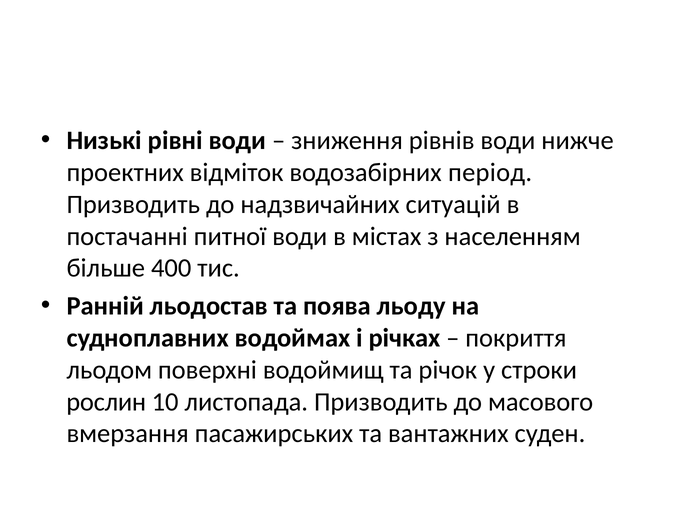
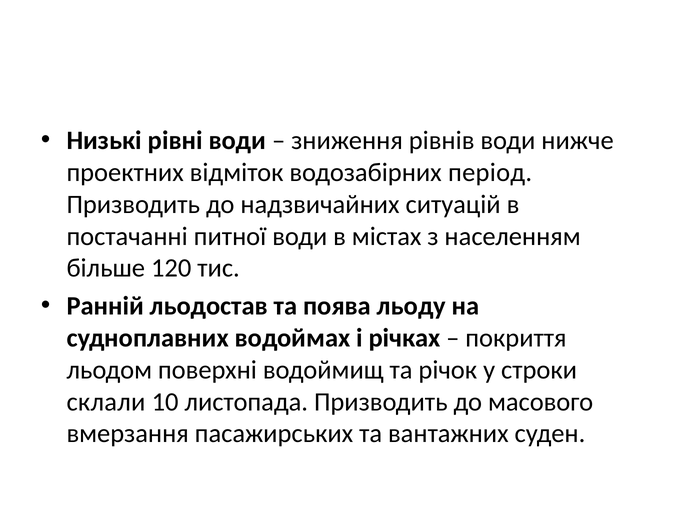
400: 400 -> 120 (171, 268)
рослин: рослин -> склали (106, 401)
